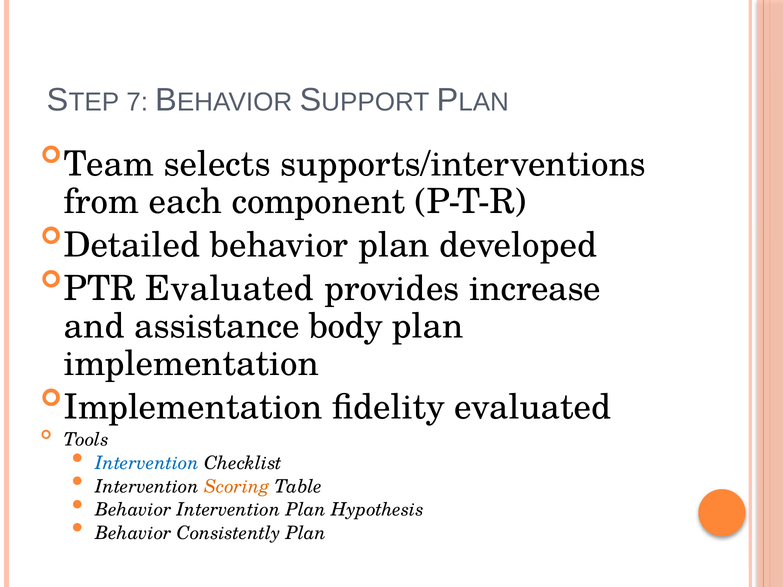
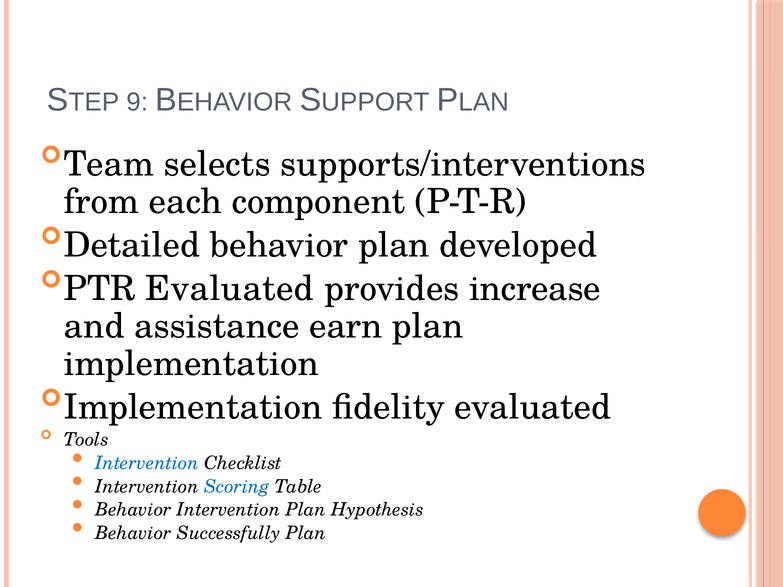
7: 7 -> 9 (137, 102)
body: body -> earn (346, 326)
Scoring colour: orange -> blue (237, 487)
Consistently: Consistently -> Successfully (229, 533)
